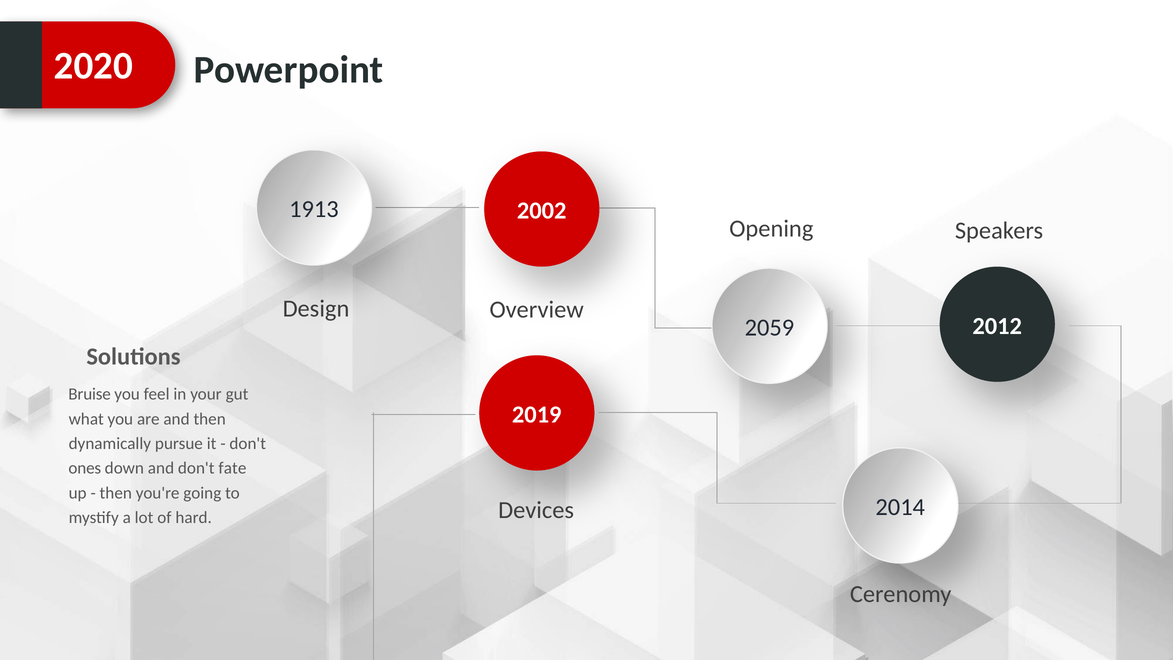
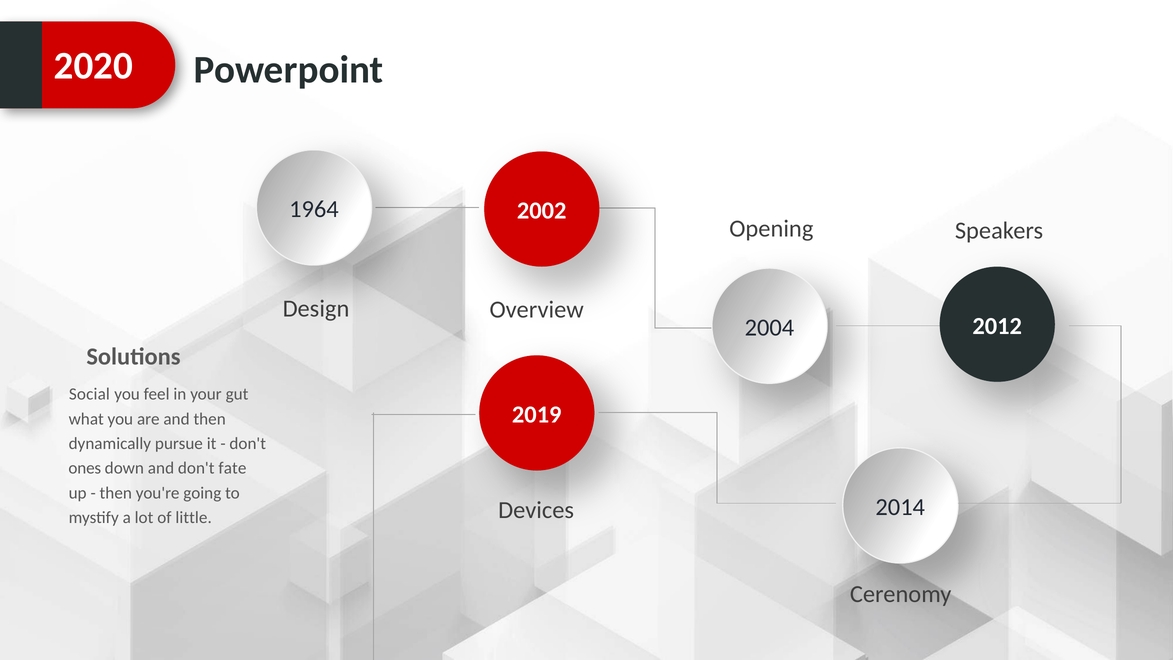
1913: 1913 -> 1964 (314, 209)
2059: 2059 -> 2004 (769, 327)
Bruise: Bruise -> Social (89, 394)
hard: hard -> little (194, 517)
